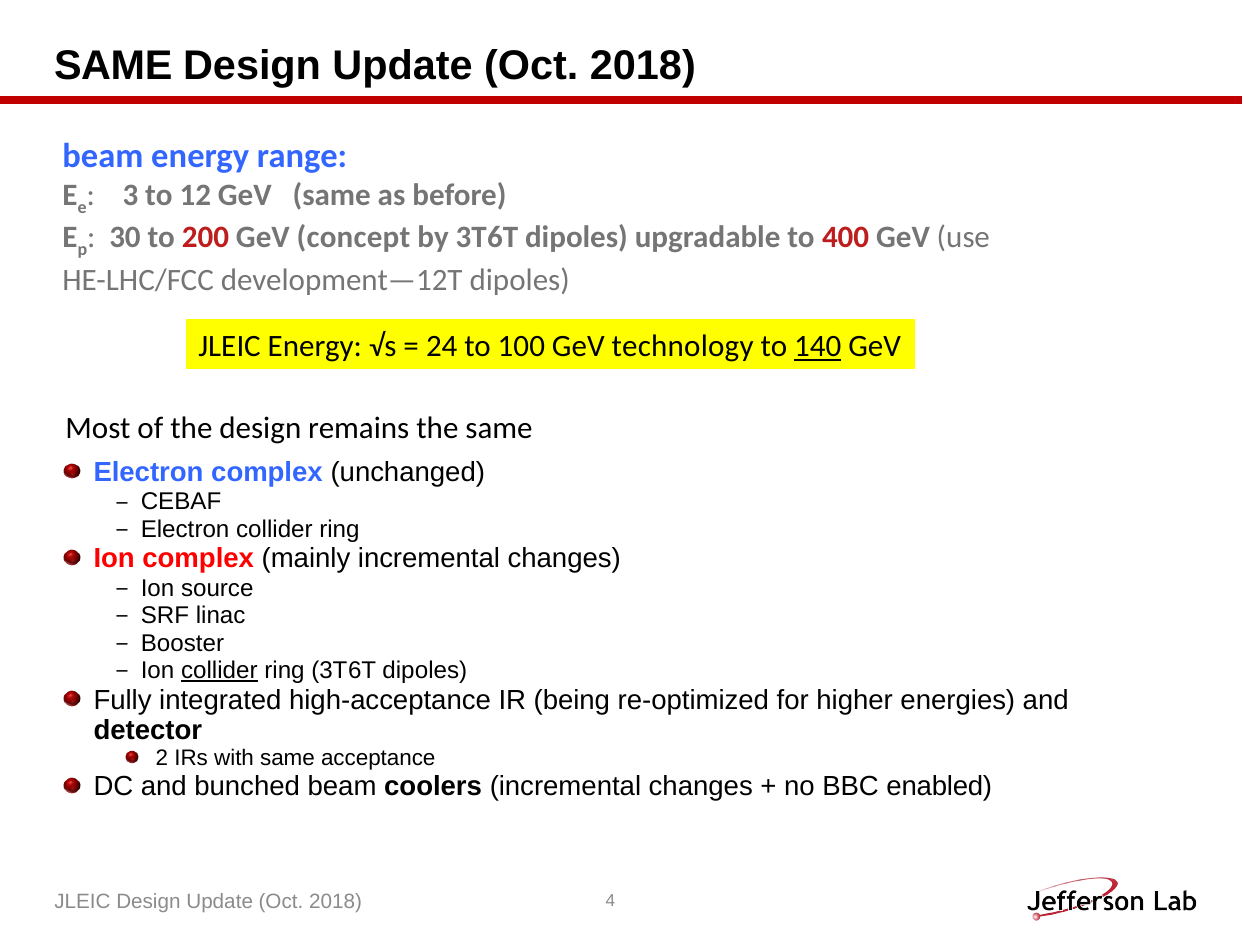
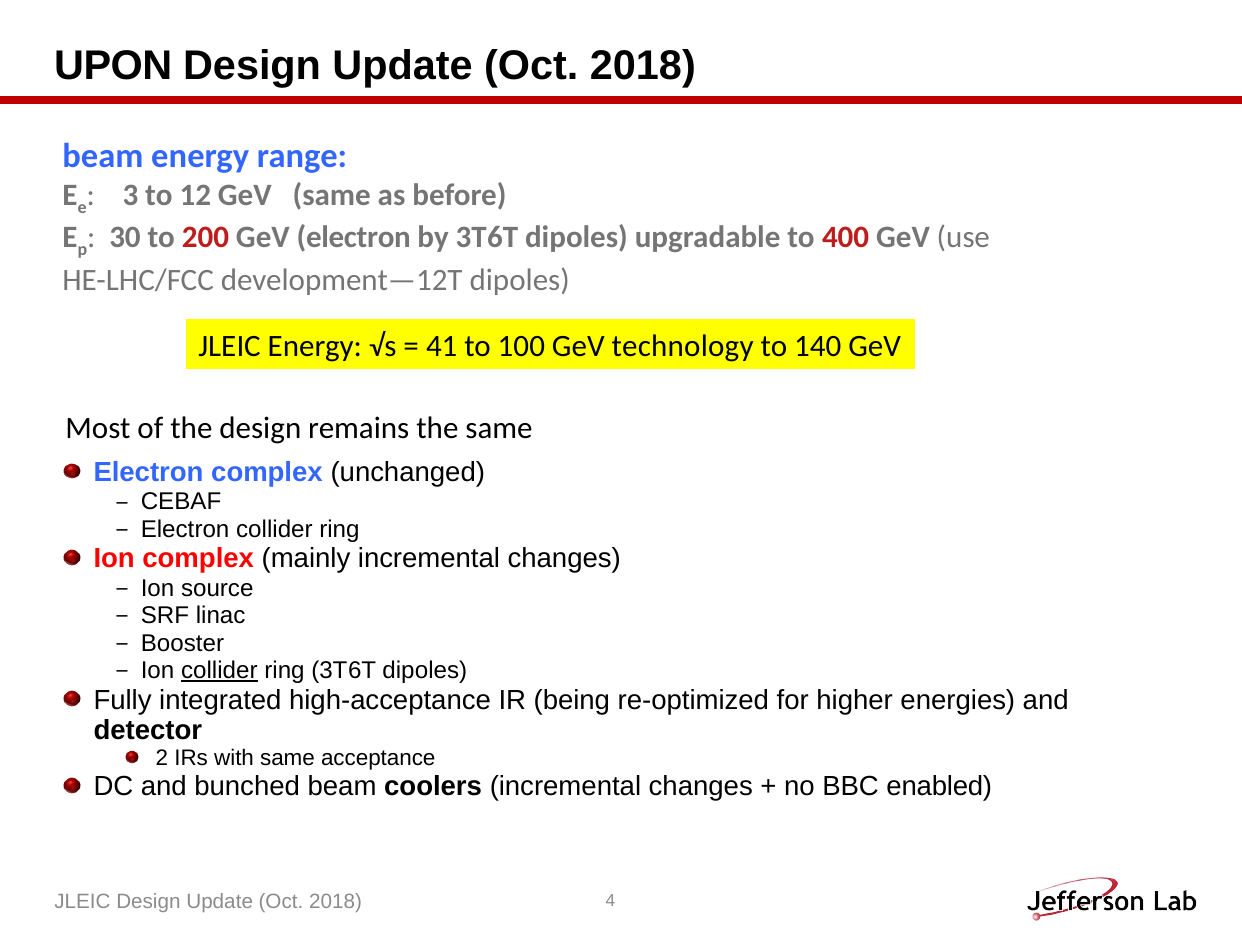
SAME: SAME -> UPON (113, 65)
GeV concept: concept -> electron (354, 238)
24: 24 -> 41 (442, 346)
140 underline: present -> none (818, 346)
